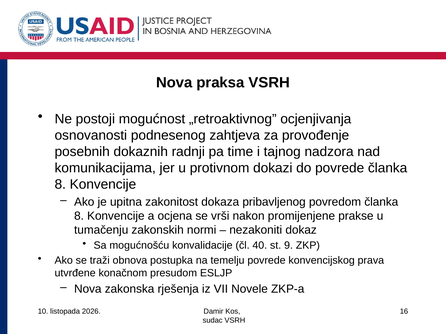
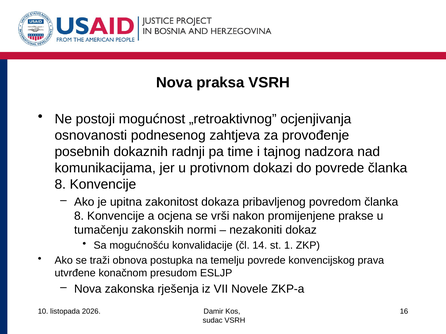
40: 40 -> 14 (260, 246)
9: 9 -> 1 (289, 246)
